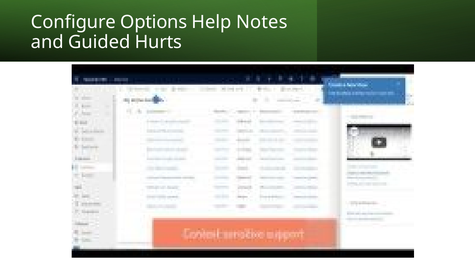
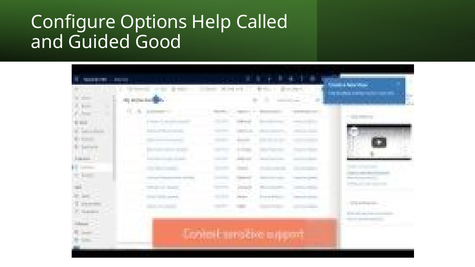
Notes: Notes -> Called (262, 22)
Hurts: Hurts -> Good (158, 42)
